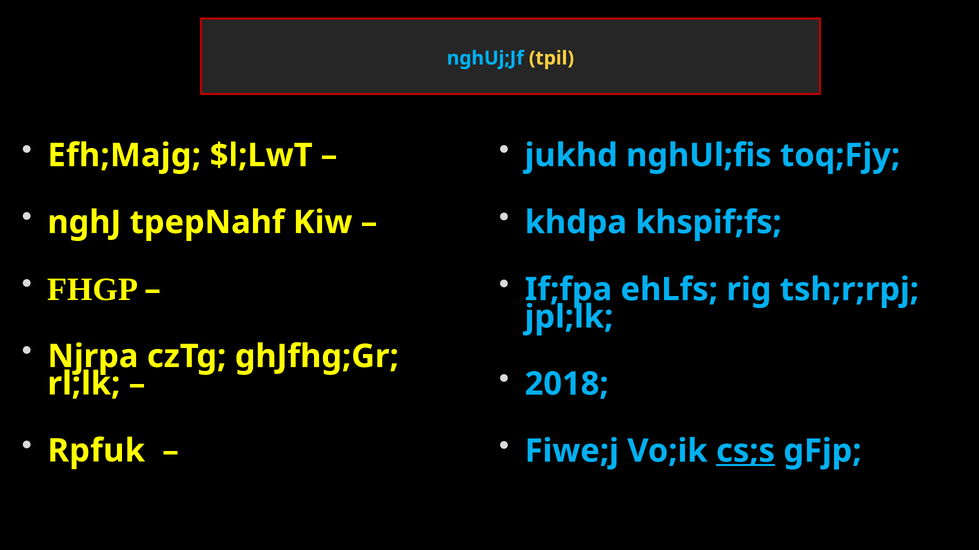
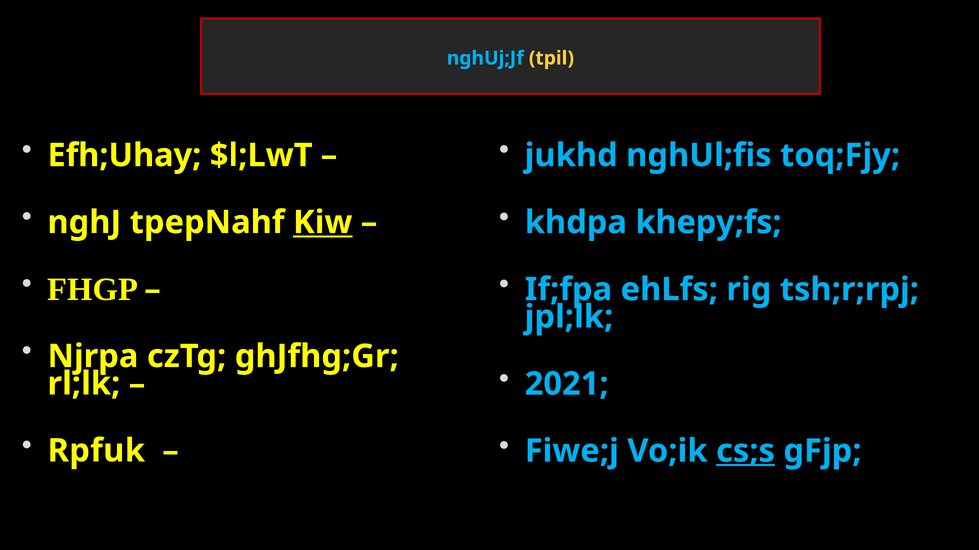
Efh;Majg: Efh;Majg -> Efh;Uhay (124, 156)
Kiw underline: none -> present (323, 223)
khspif;fs: khspif;fs -> khepy;fs (709, 223)
2018: 2018 -> 2021 (567, 384)
